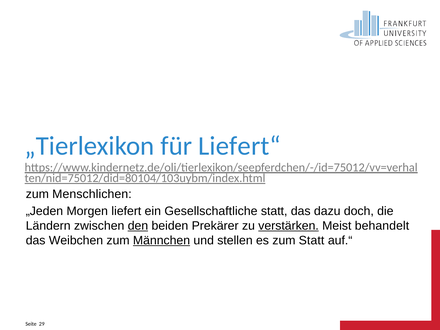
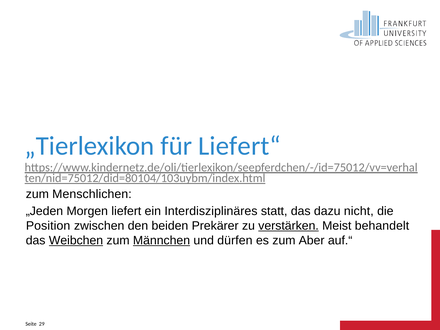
Gesellschaftliche: Gesellschaftliche -> Interdisziplinäres (211, 211)
doch: doch -> nicht (359, 211)
Ländern: Ländern -> Position (48, 226)
den underline: present -> none (138, 226)
Weibchen underline: none -> present (76, 240)
stellen: stellen -> dürfen (235, 240)
zum Statt: Statt -> Aber (312, 240)
